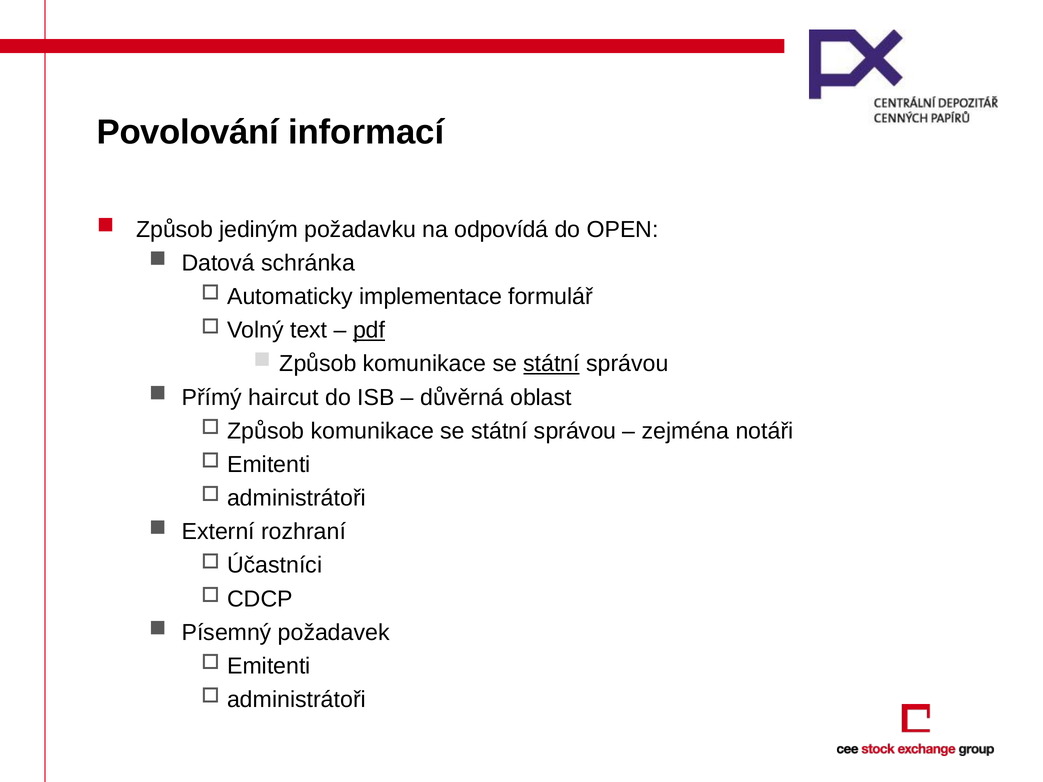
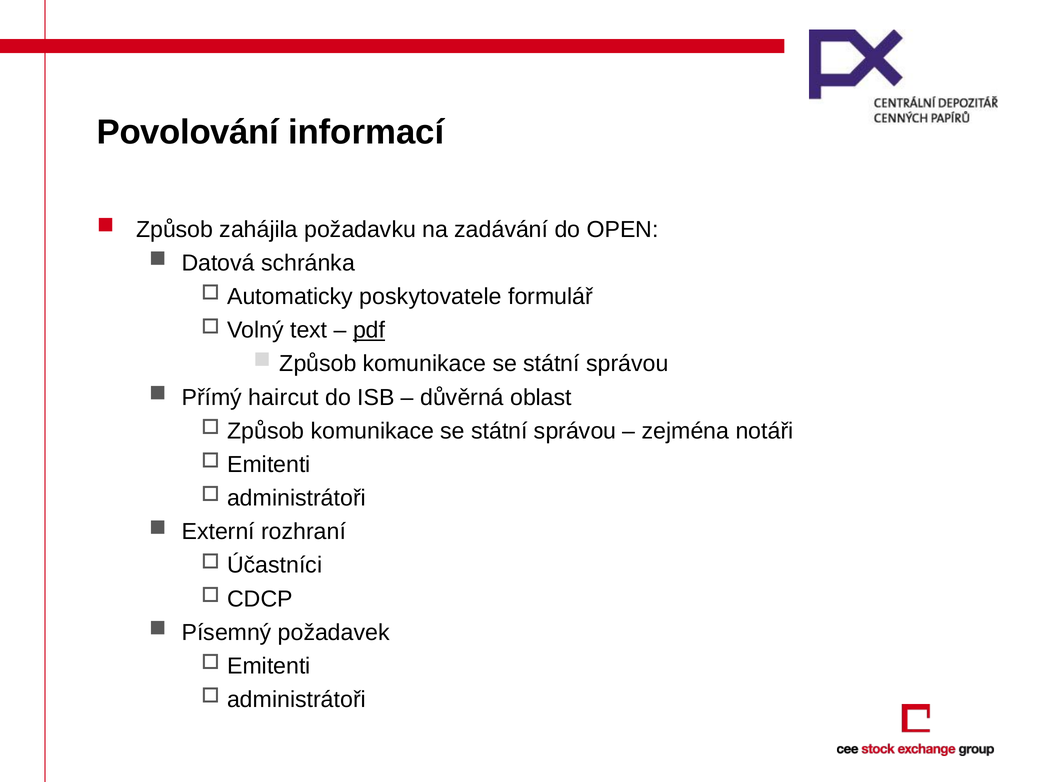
jediným: jediným -> zahájila (259, 230)
odpovídá: odpovídá -> zadávání (501, 230)
implementace: implementace -> poskytovatele (431, 297)
státní underline: present -> none (552, 364)
